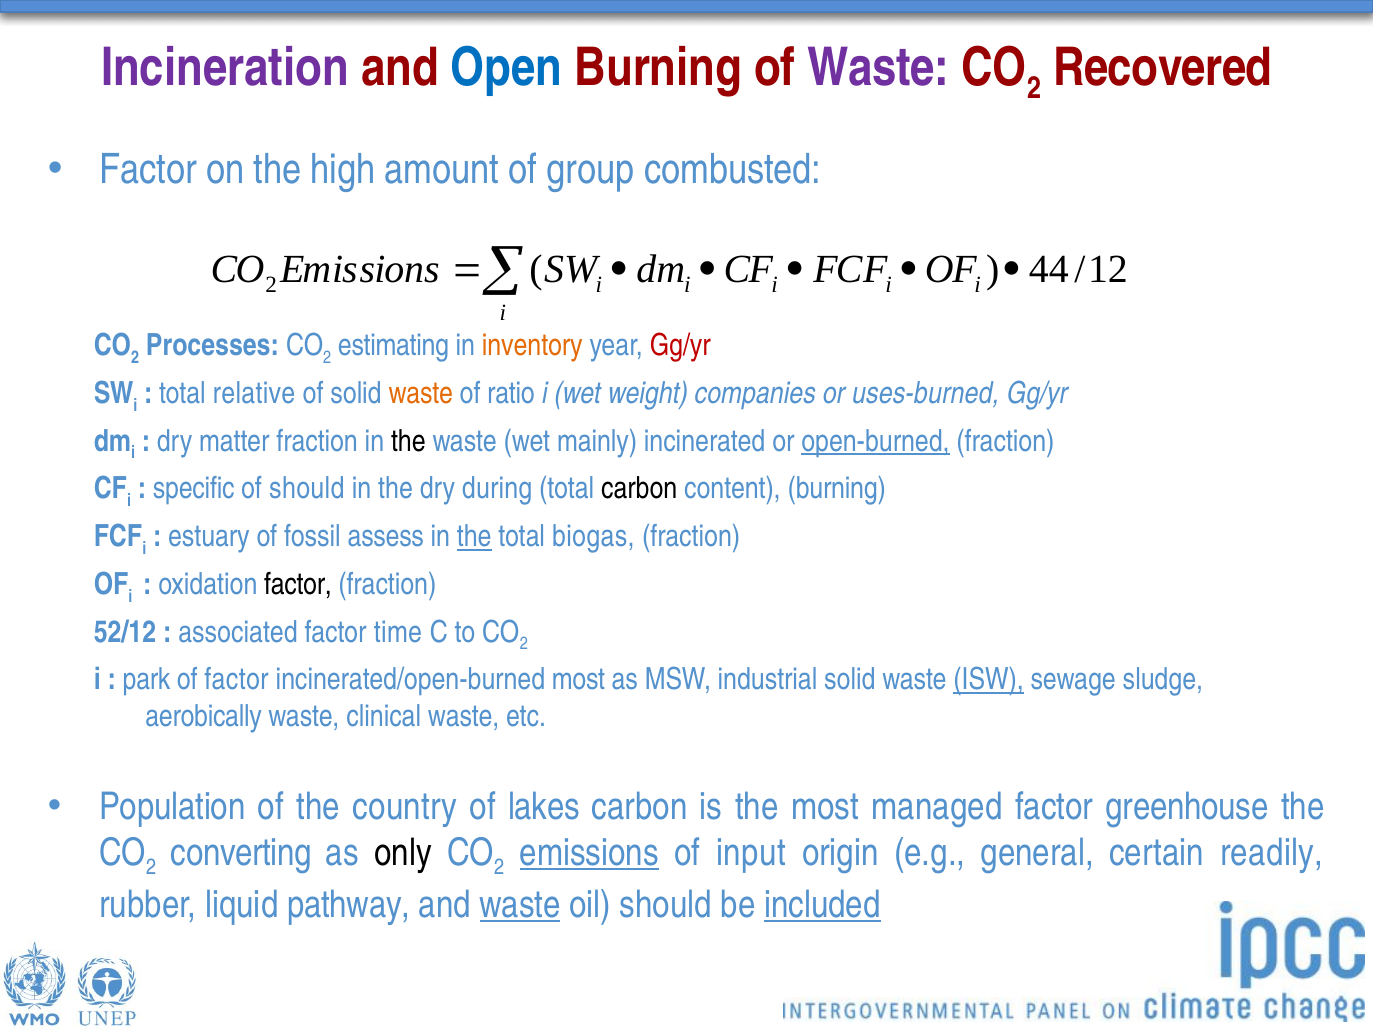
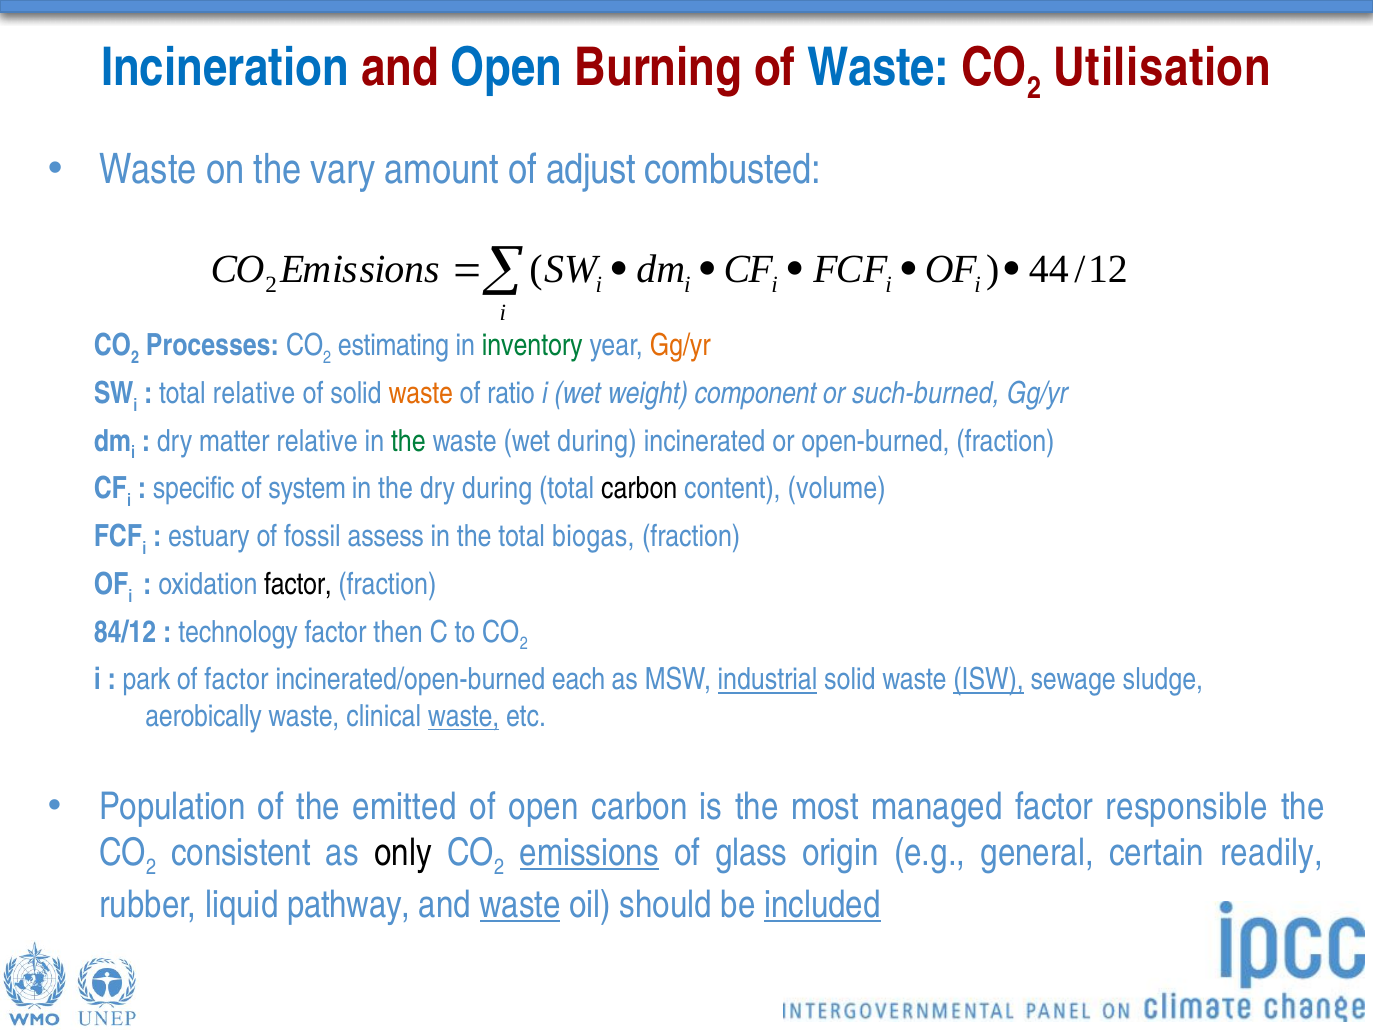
Incineration colour: purple -> blue (225, 68)
Waste colour: purple -> blue (879, 68)
Recovered: Recovered -> Utilisation (1162, 68)
Factor: Factor -> Waste (148, 170)
high: high -> vary (343, 170)
group: group -> adjust (591, 170)
inventory colour: orange -> green (532, 346)
Gg/yr colour: red -> orange (680, 346)
companies: companies -> component (755, 393)
uses-burned: uses-burned -> such-burned (926, 393)
matter fraction: fraction -> relative (317, 441)
the colour: black -> green (408, 441)
wet mainly: mainly -> during (597, 441)
open-burned underline: present -> none (875, 441)
of should: should -> system (307, 489)
content burning: burning -> volume (837, 489)
the underline: present -> none (474, 536)
52/12: 52/12 -> 84/12 (125, 632)
associated: associated -> technology (238, 632)
time: time -> then (398, 632)
incinerated/open-burned most: most -> each (579, 680)
industrial underline: none -> present (768, 680)
waste underline: none -> present (464, 716)
country: country -> emitted (405, 807)
of lakes: lakes -> open (544, 807)
greenhouse: greenhouse -> responsible (1187, 807)
converting: converting -> consistent (241, 852)
input: input -> glass (751, 852)
